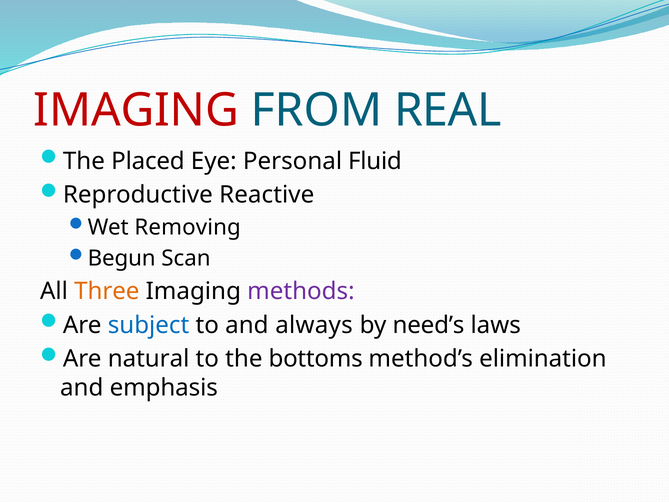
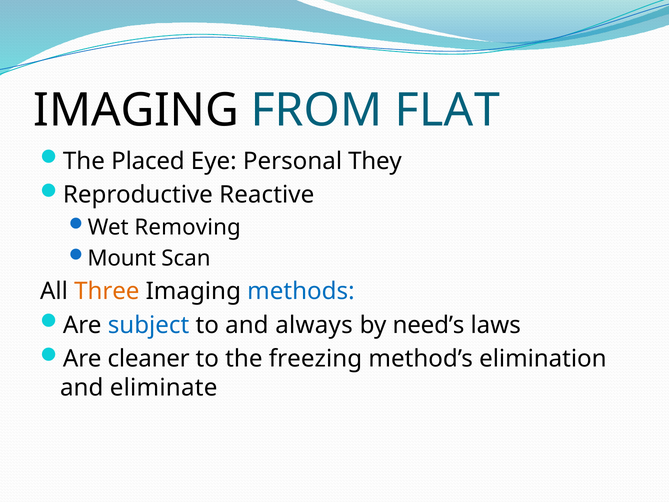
IMAGING colour: red -> black (136, 110)
REAL: REAL -> FLAT (447, 110)
Fluid: Fluid -> They (375, 161)
Begun: Begun -> Mount (122, 258)
methods colour: purple -> blue (301, 291)
natural: natural -> cleaner (149, 359)
bottoms: bottoms -> freezing (315, 359)
emphasis: emphasis -> eliminate (164, 388)
